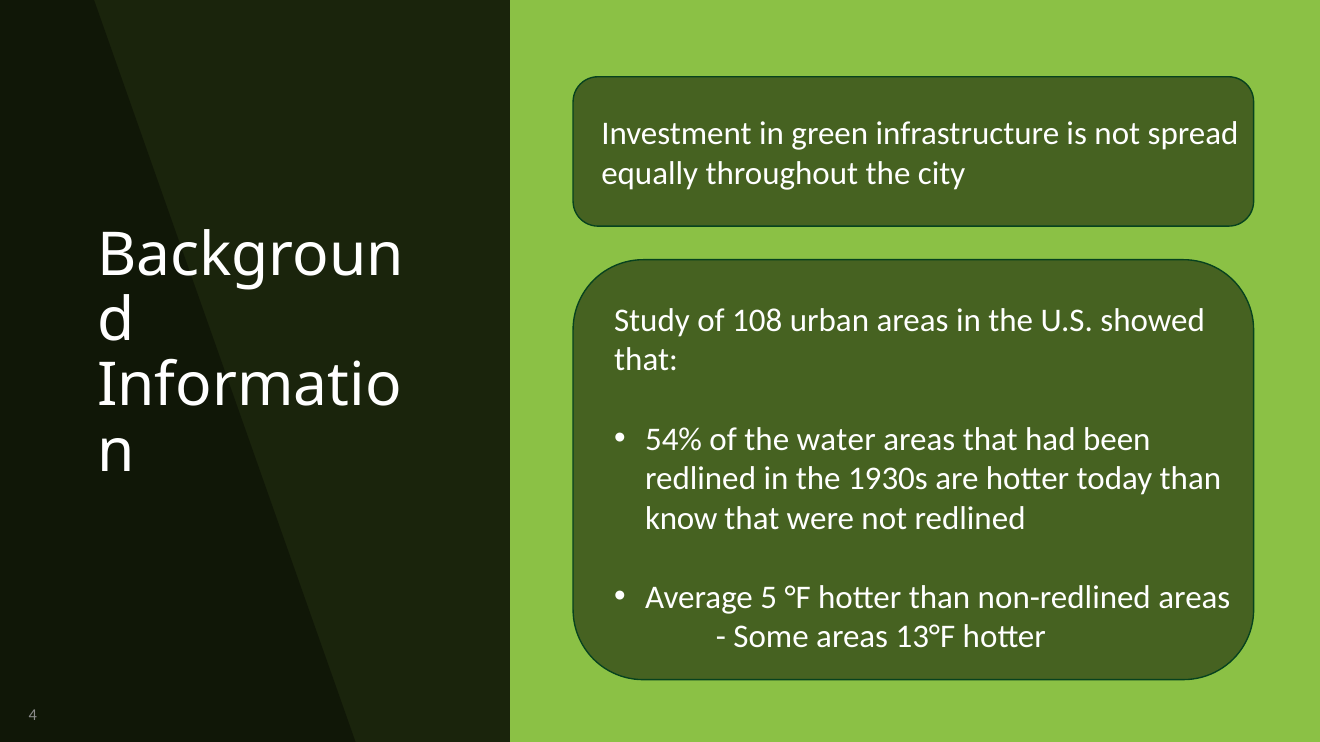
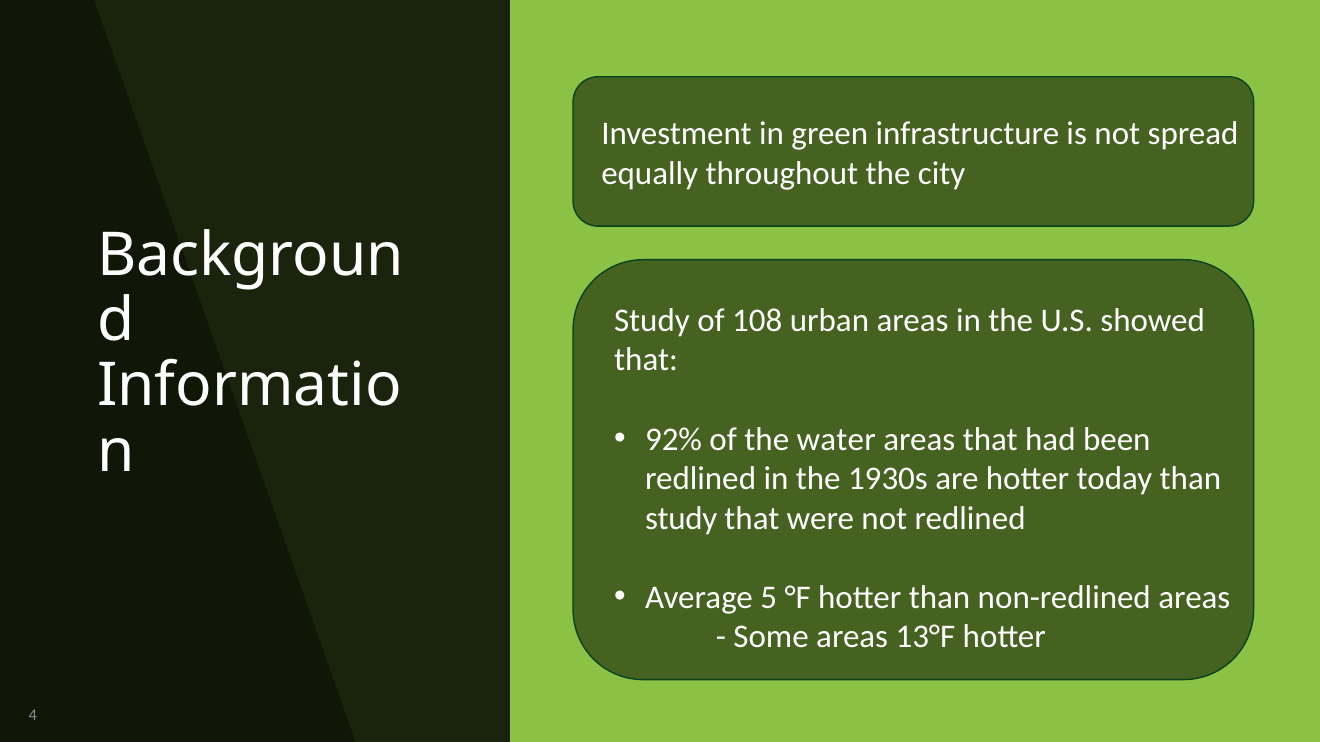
54%: 54% -> 92% (674, 439)
know: know -> study (681, 519)
